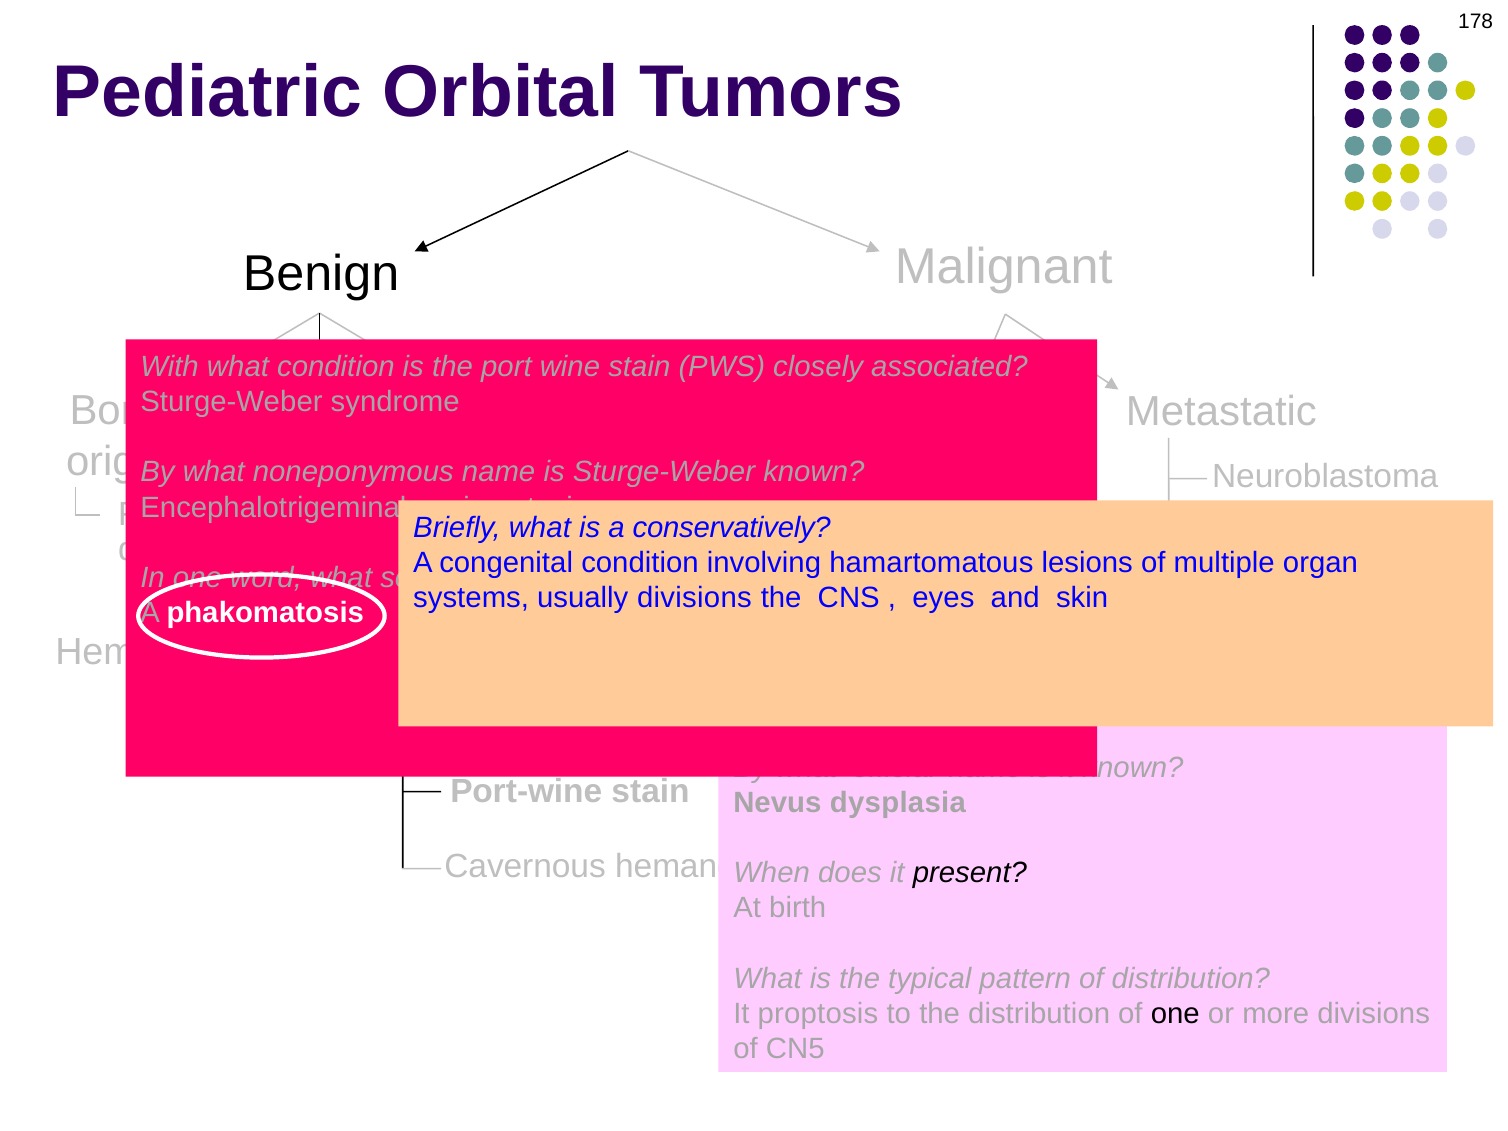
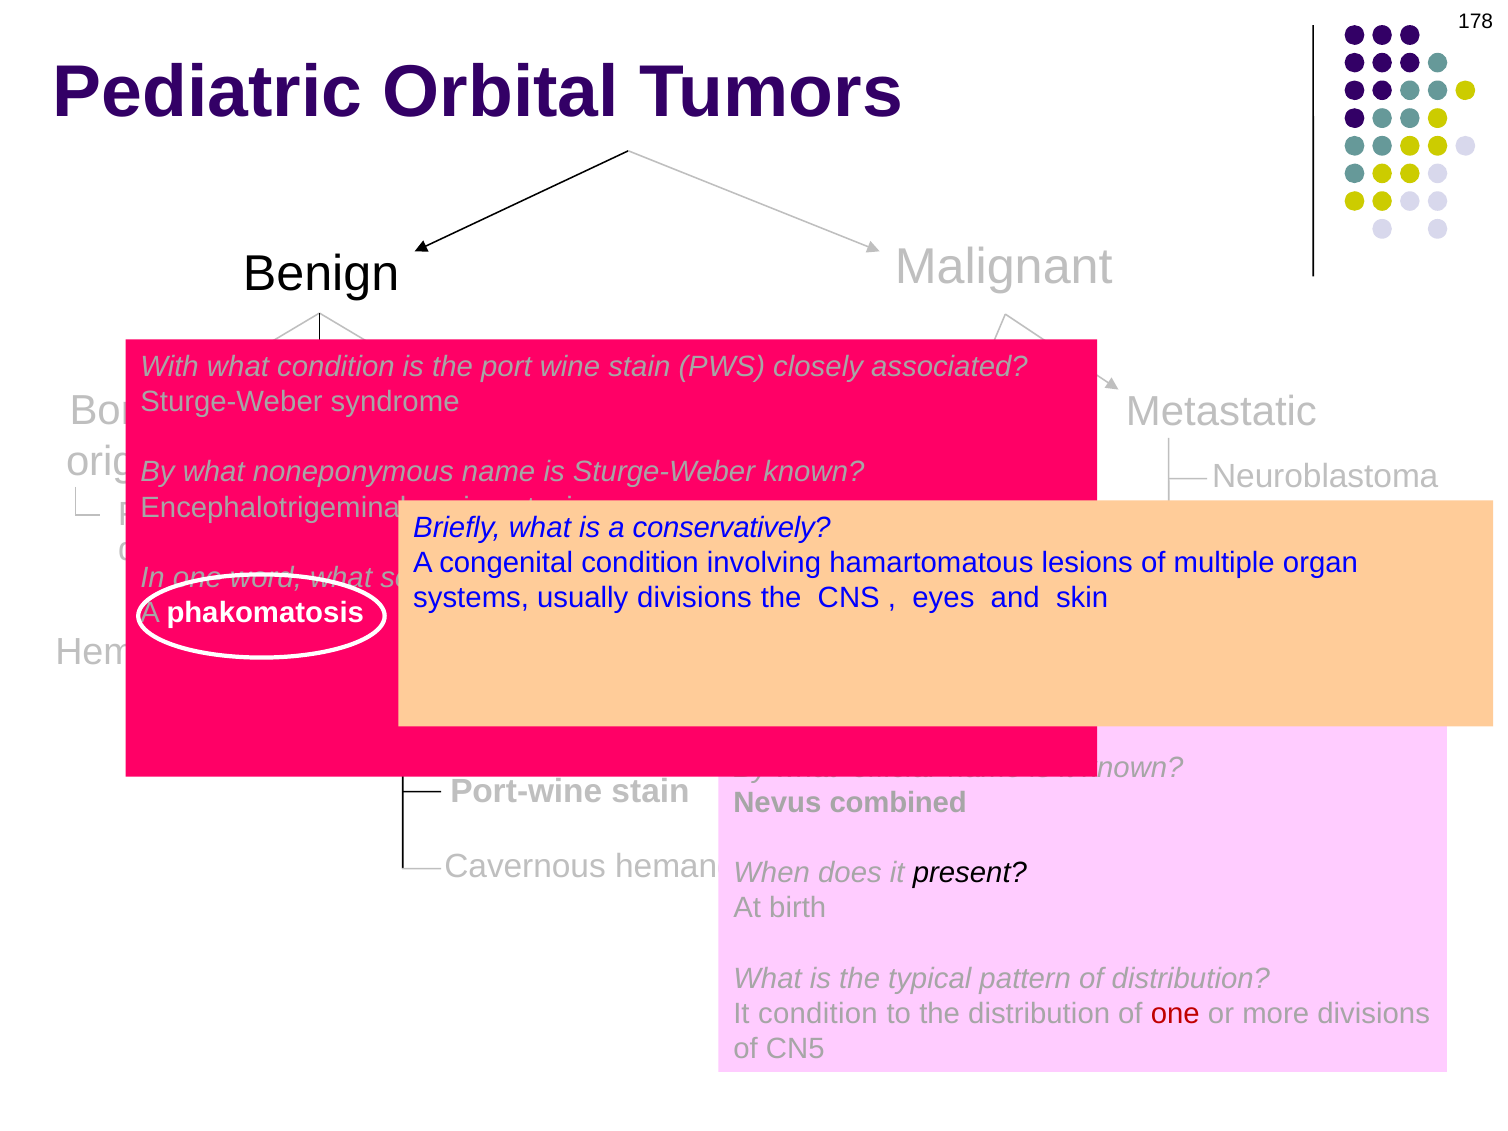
Nevus dysplasia: dysplasia -> combined (898, 803)
It proptosis: proptosis -> condition (818, 1014)
one colour: black -> red (1175, 1014)
